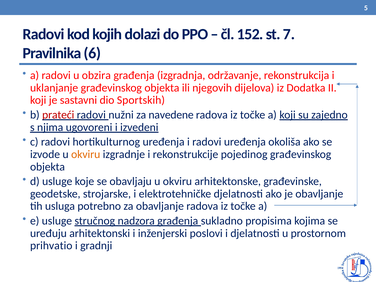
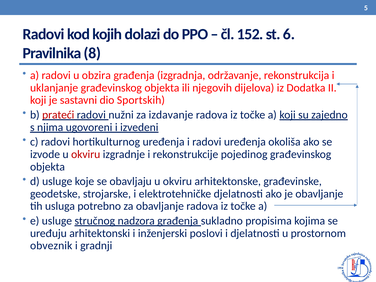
7: 7 -> 6 (289, 34)
6: 6 -> 8 (92, 53)
navedene: navedene -> izdavanje (171, 115)
okviru colour: orange -> red (86, 154)
prihvatio: prihvatio -> obveznik (51, 246)
